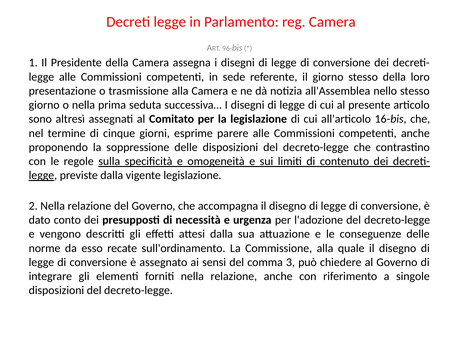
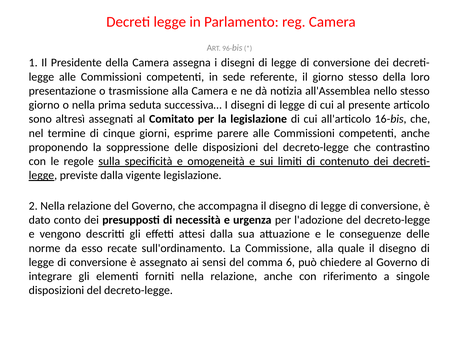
3: 3 -> 6 (290, 263)
